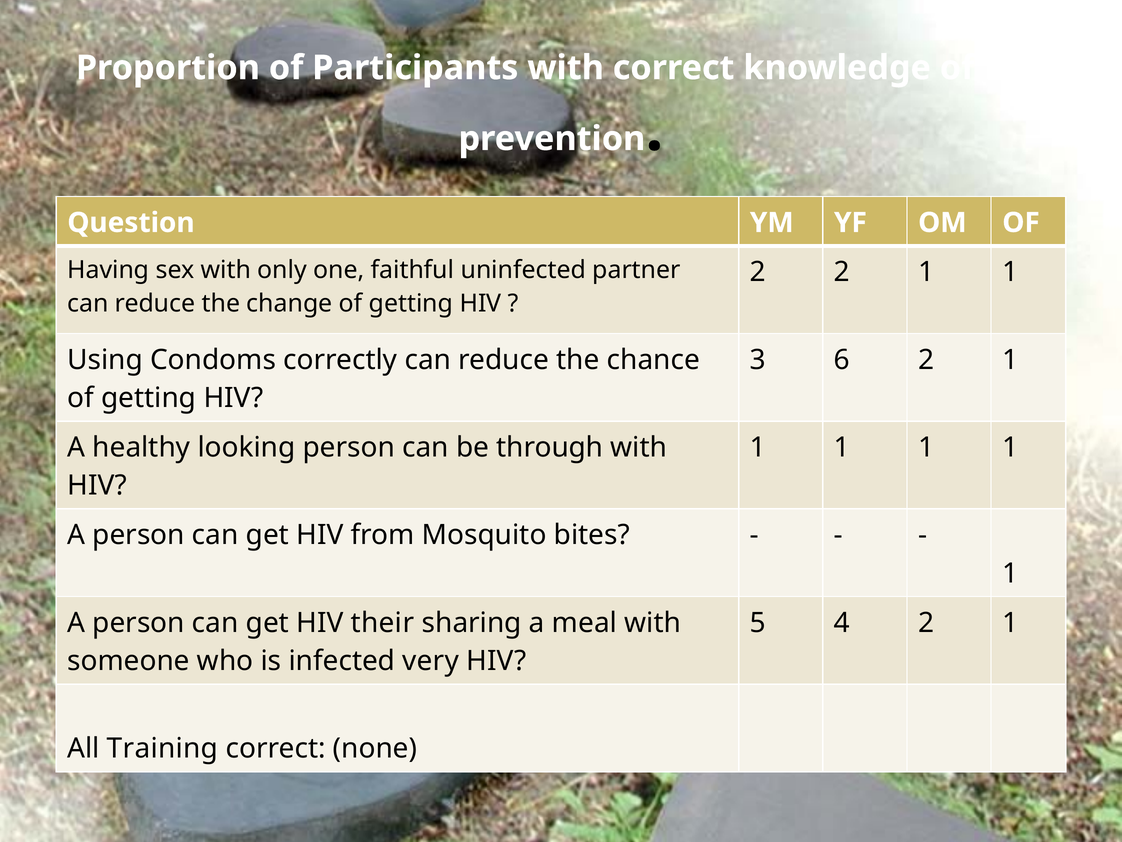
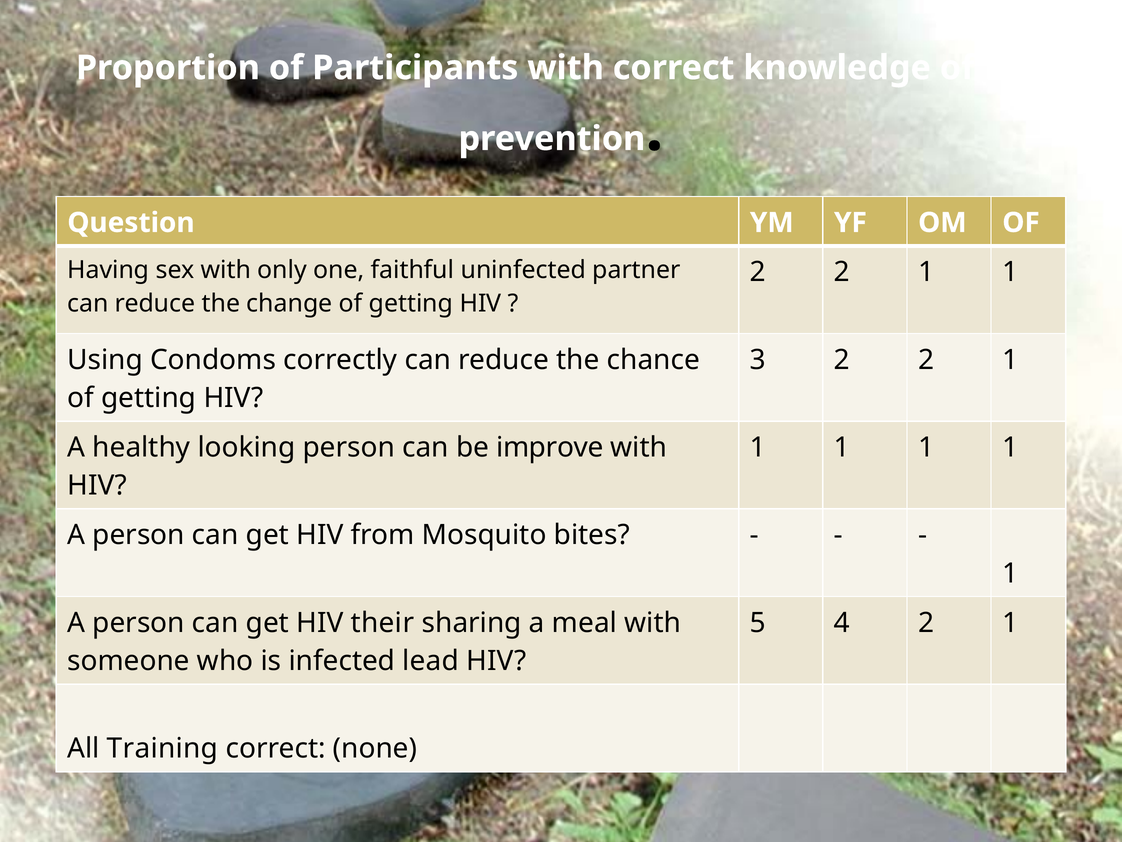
3 6: 6 -> 2 (842, 360)
through: through -> improve (550, 447)
very: very -> lead (431, 661)
